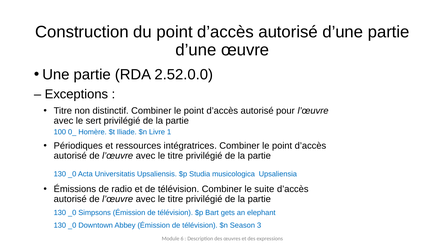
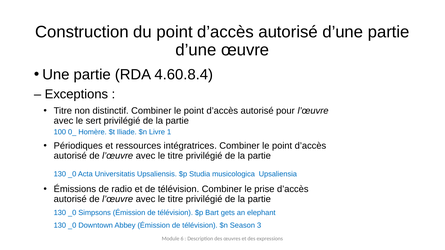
2.52.0.0: 2.52.0.0 -> 4.60.8.4 (184, 75)
suite: suite -> prise (264, 189)
